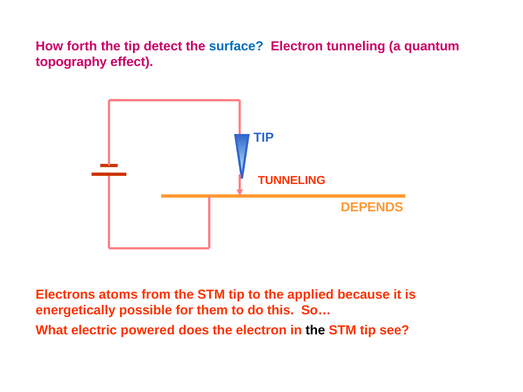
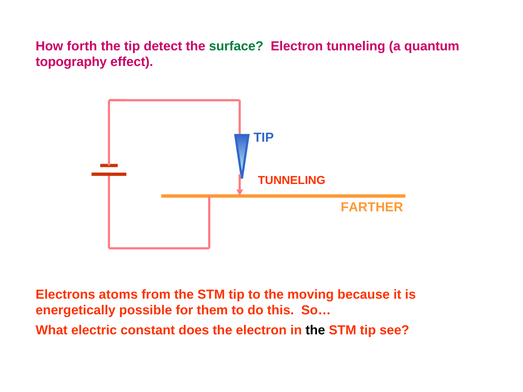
surface colour: blue -> green (236, 46)
DEPENDS: DEPENDS -> FARTHER (372, 207)
applied: applied -> moving (311, 295)
powered: powered -> constant (148, 330)
